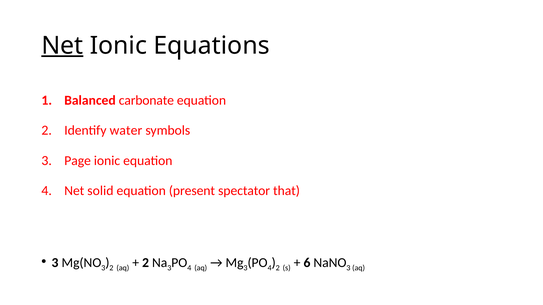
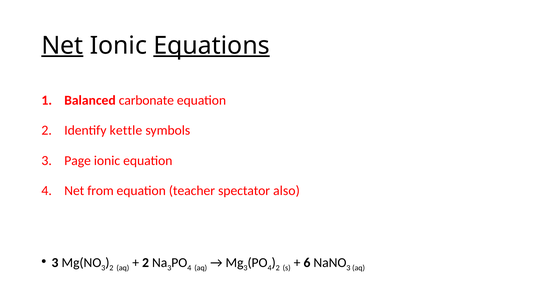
Equations underline: none -> present (212, 46)
water: water -> kettle (126, 131)
solid: solid -> from (100, 191)
present: present -> teacher (192, 191)
that: that -> also (286, 191)
